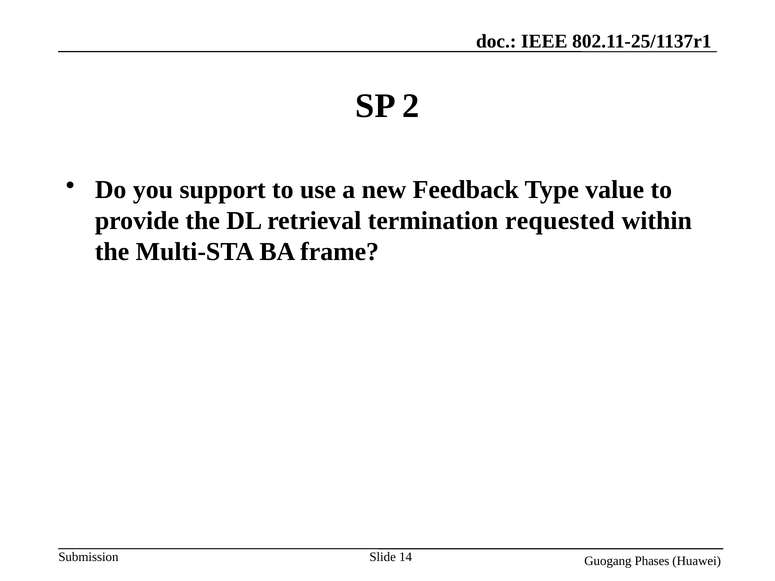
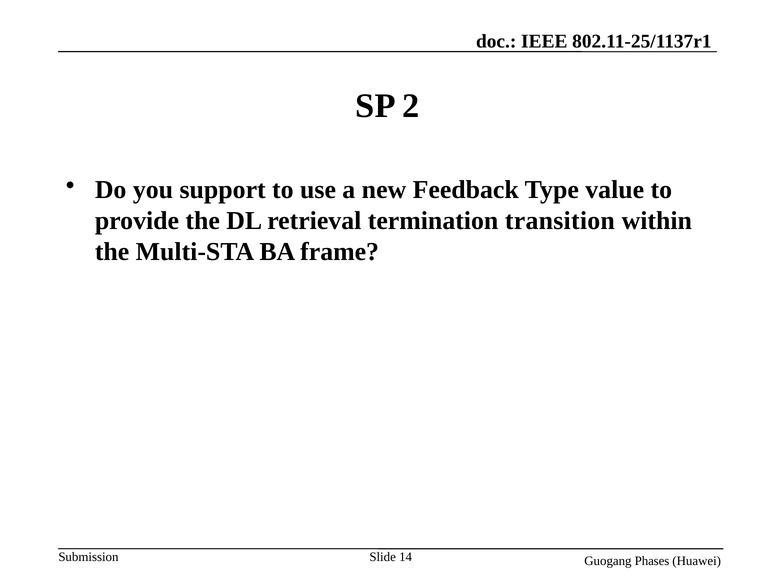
requested: requested -> transition (560, 221)
